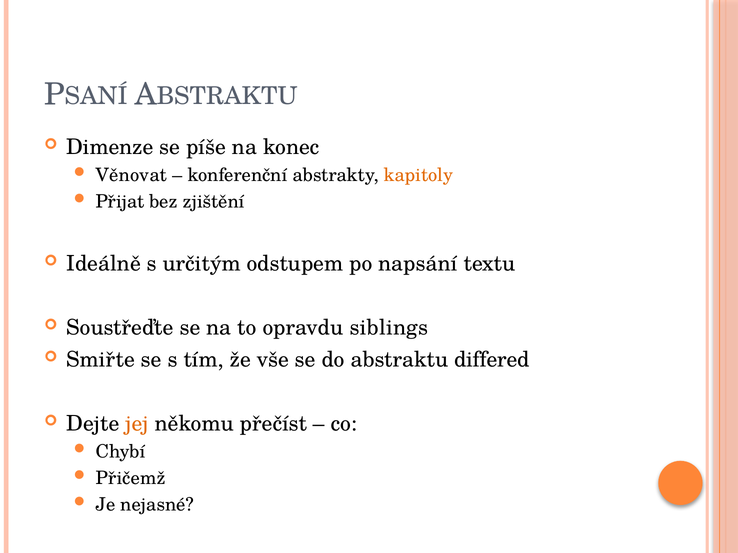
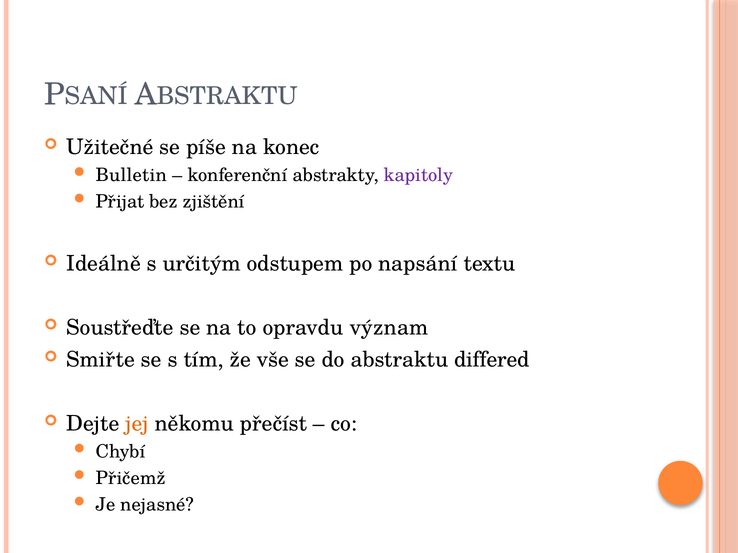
Dimenze: Dimenze -> Užitečné (110, 147)
Věnovat: Věnovat -> Bulletin (131, 175)
kapitoly colour: orange -> purple (418, 175)
siblings: siblings -> význam (389, 328)
